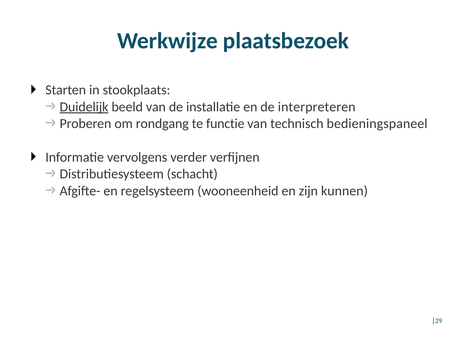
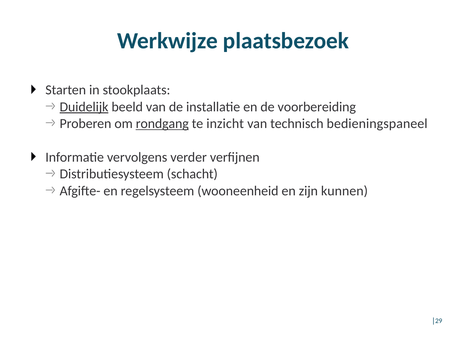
interpreteren: interpreteren -> voorbereiding (317, 107)
rondgang underline: none -> present (162, 124)
functie: functie -> inzicht (225, 124)
